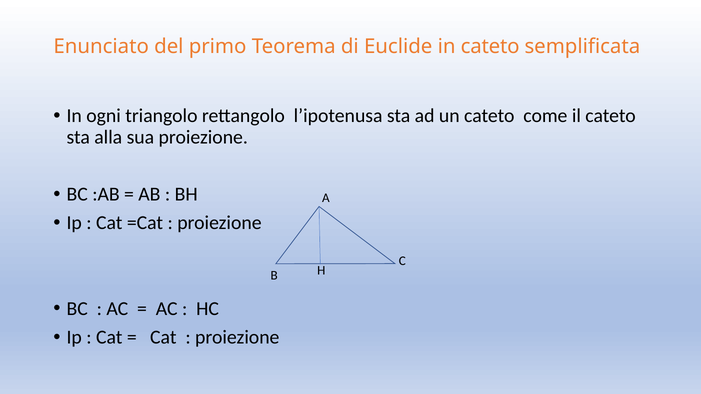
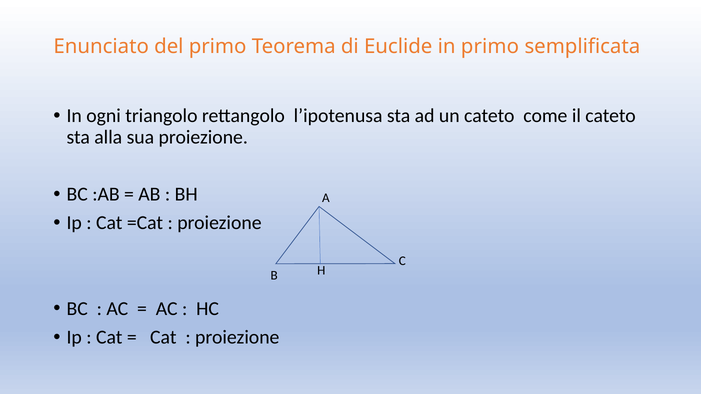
in cateto: cateto -> primo (490, 47)
